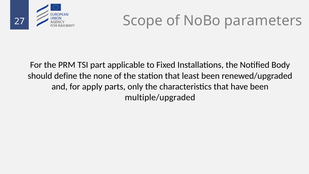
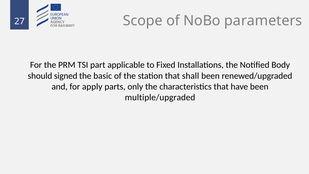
define: define -> signed (66, 76)
none: none -> basic (103, 76)
least: least -> shall (191, 76)
